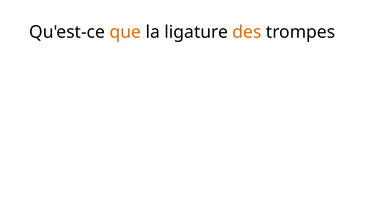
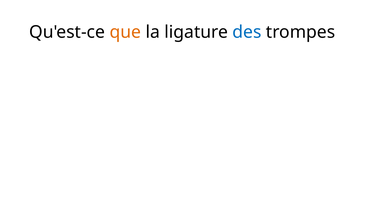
des colour: orange -> blue (247, 32)
